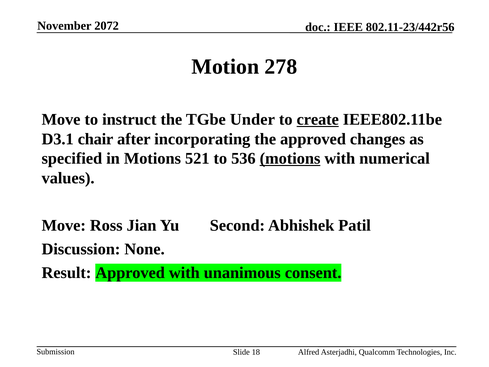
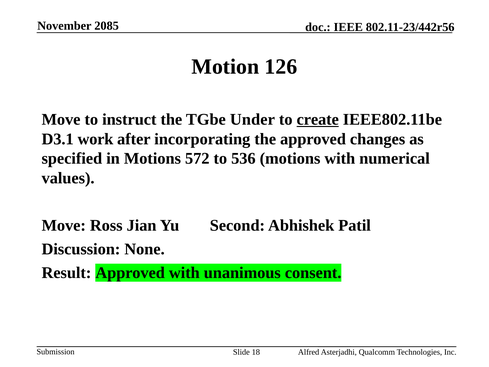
2072: 2072 -> 2085 (107, 26)
278: 278 -> 126 (281, 67)
chair: chair -> work (96, 139)
521: 521 -> 572 (197, 158)
motions underline: present -> none (290, 158)
